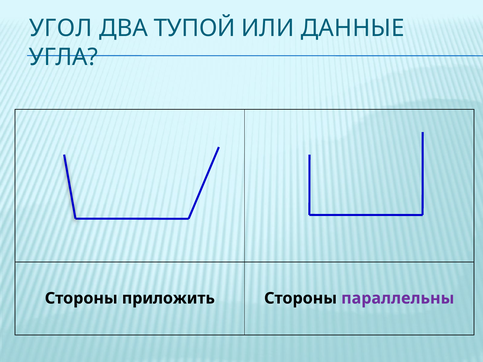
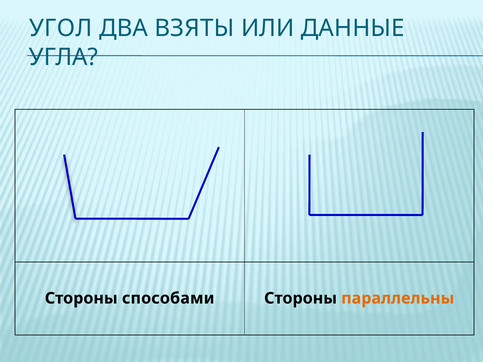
ТУПОЙ: ТУПОЙ -> ВЗЯТЫ (194, 28)
приложить: приложить -> способами (168, 298)
параллельны colour: purple -> orange (398, 298)
